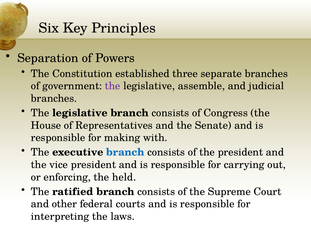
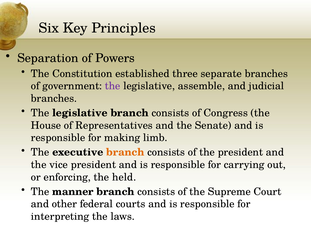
with: with -> limb (155, 138)
branch colour: blue -> orange (125, 152)
ratified: ratified -> manner (73, 192)
